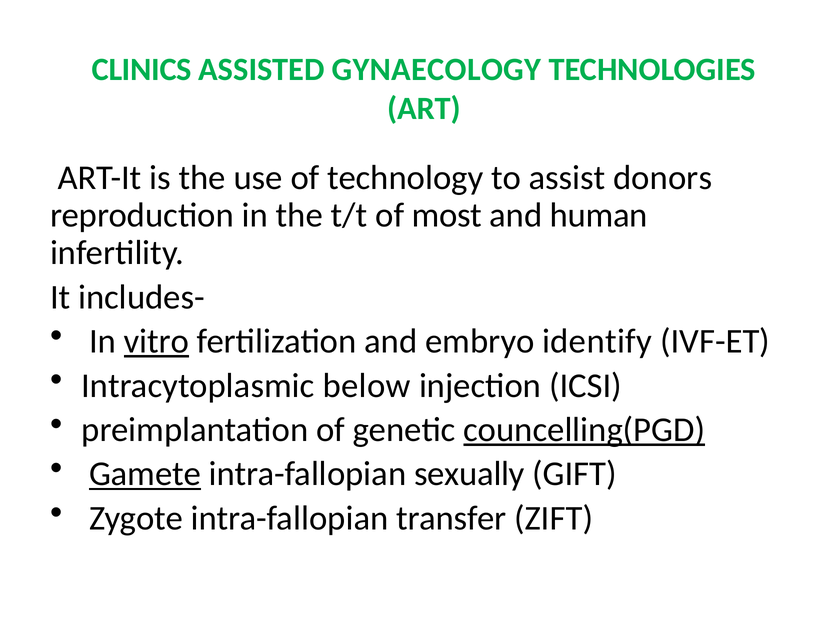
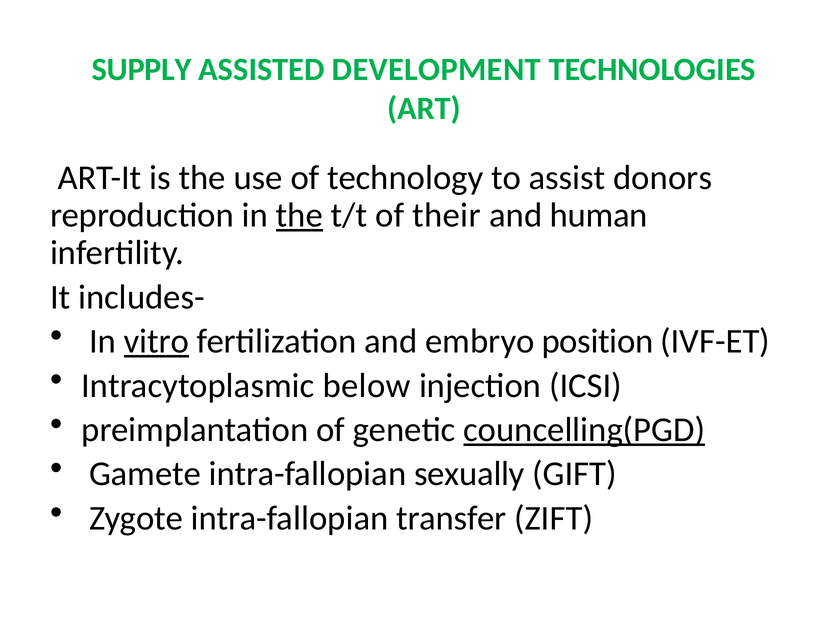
CLINICS: CLINICS -> SUPPLY (142, 70)
GYNAECOLOGY: GYNAECOLOGY -> DEVELOPMENT (436, 70)
the underline: none -> present (299, 215)
most: most -> their (447, 215)
identify: identify -> position (597, 341)
Gamete underline: present -> none (145, 474)
